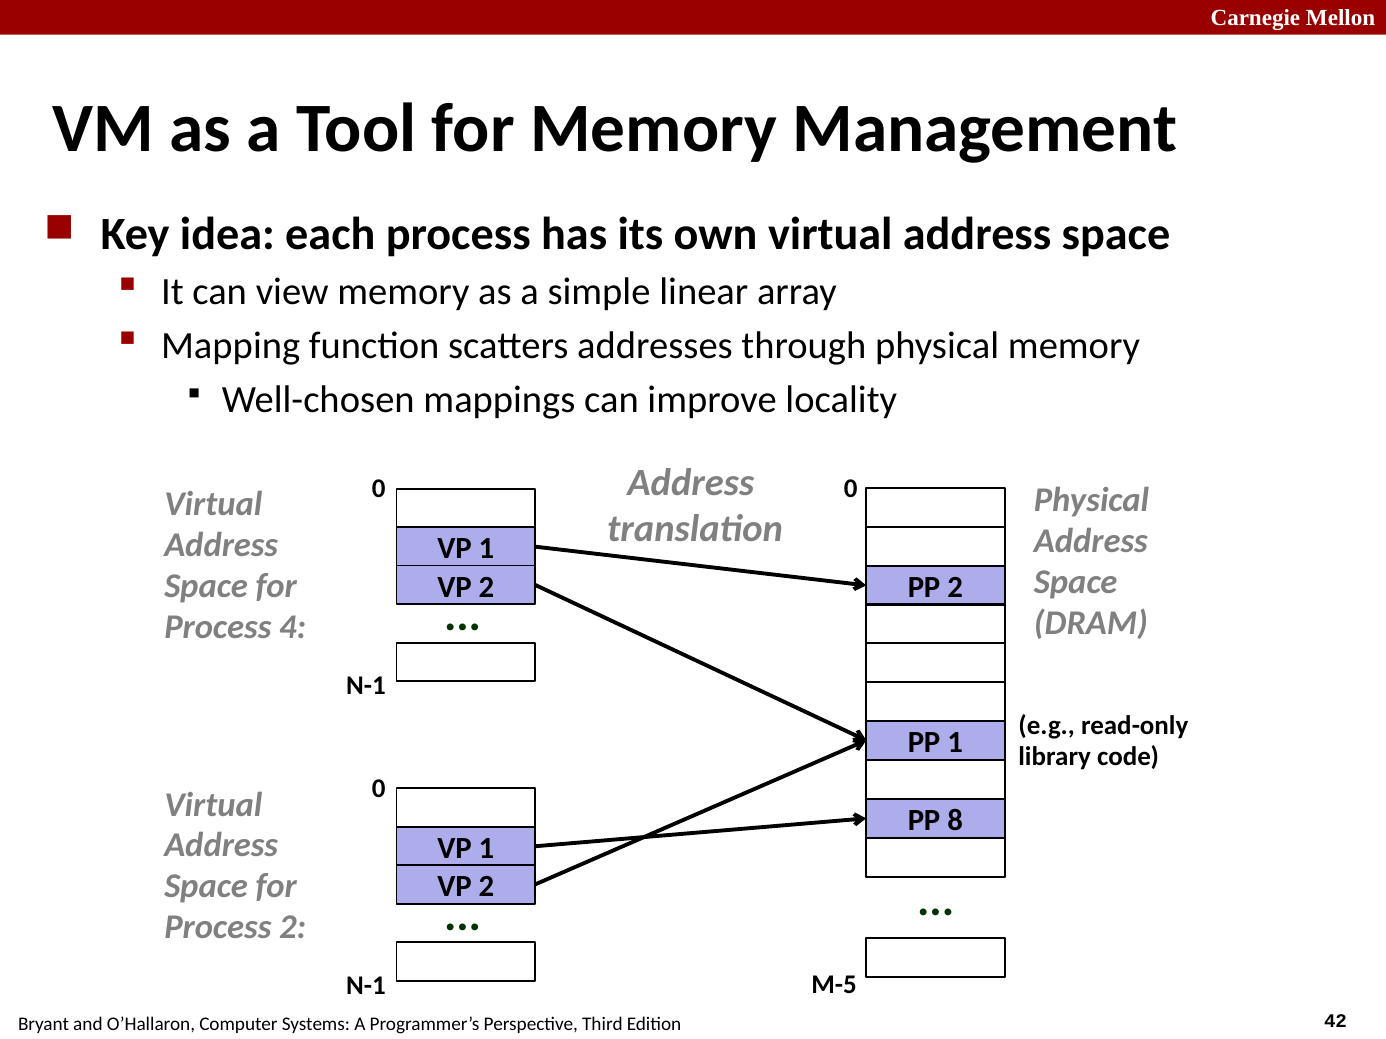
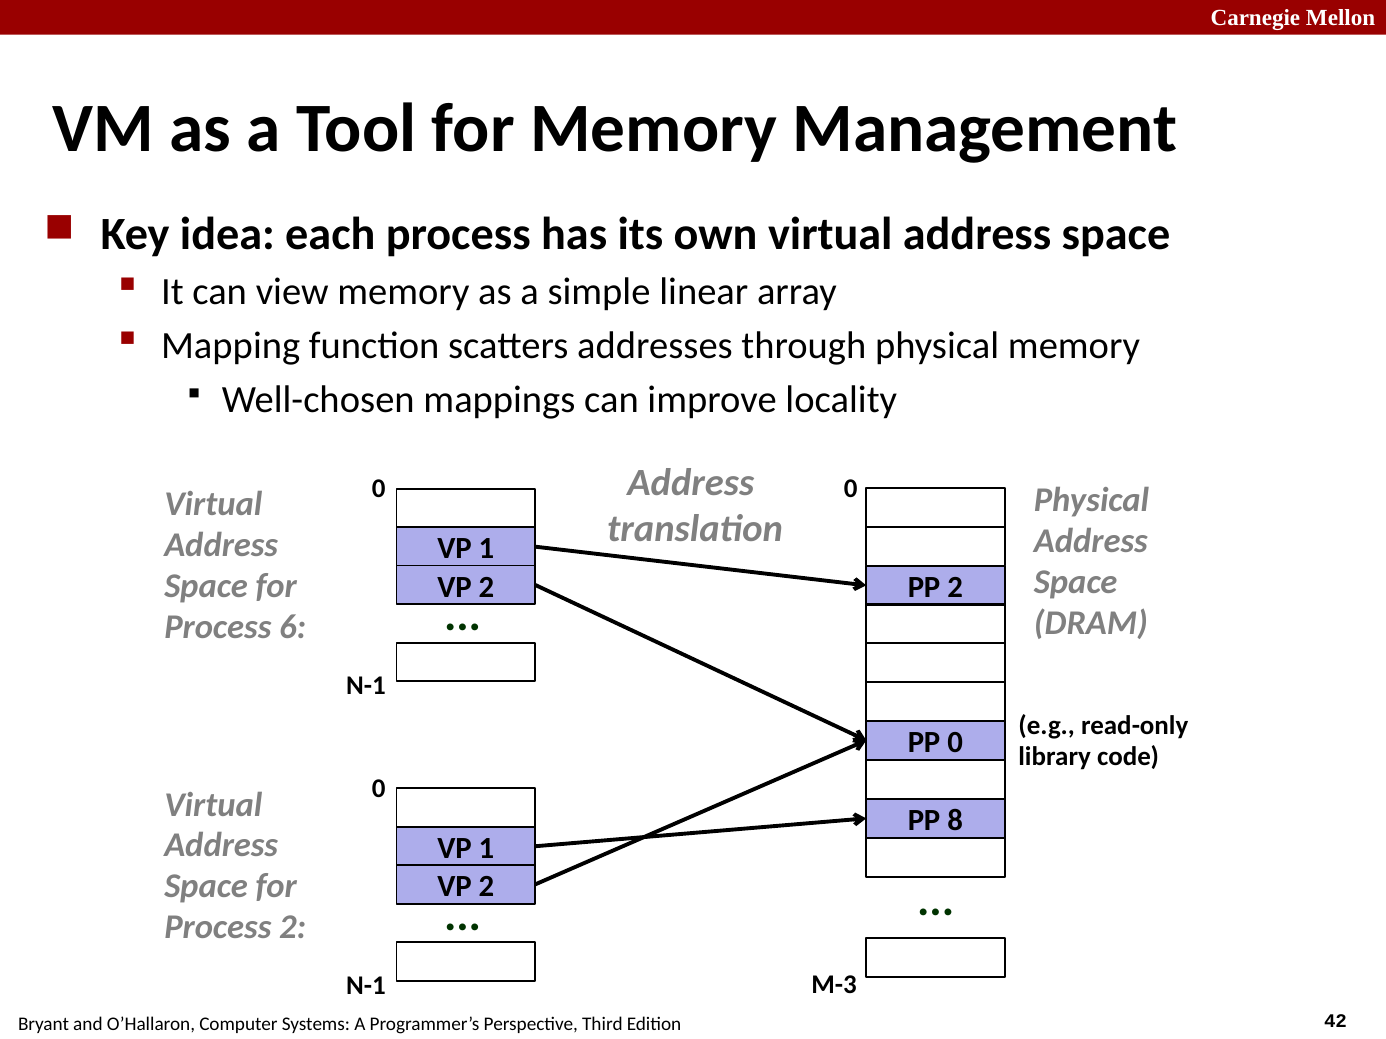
4: 4 -> 6 (293, 627)
PP 1: 1 -> 0 (955, 743)
M-5: M-5 -> M-3 (834, 985)
